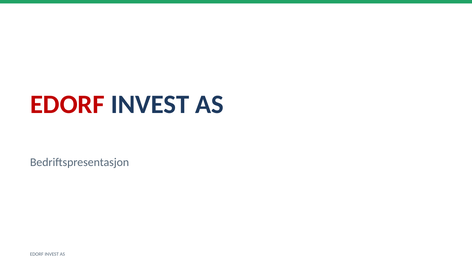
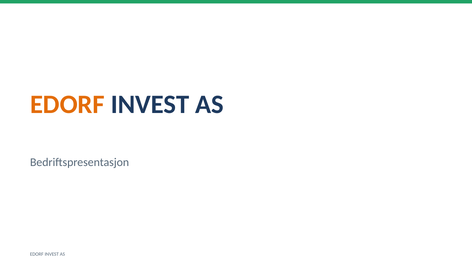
EDORF colour: red -> orange (67, 105)
